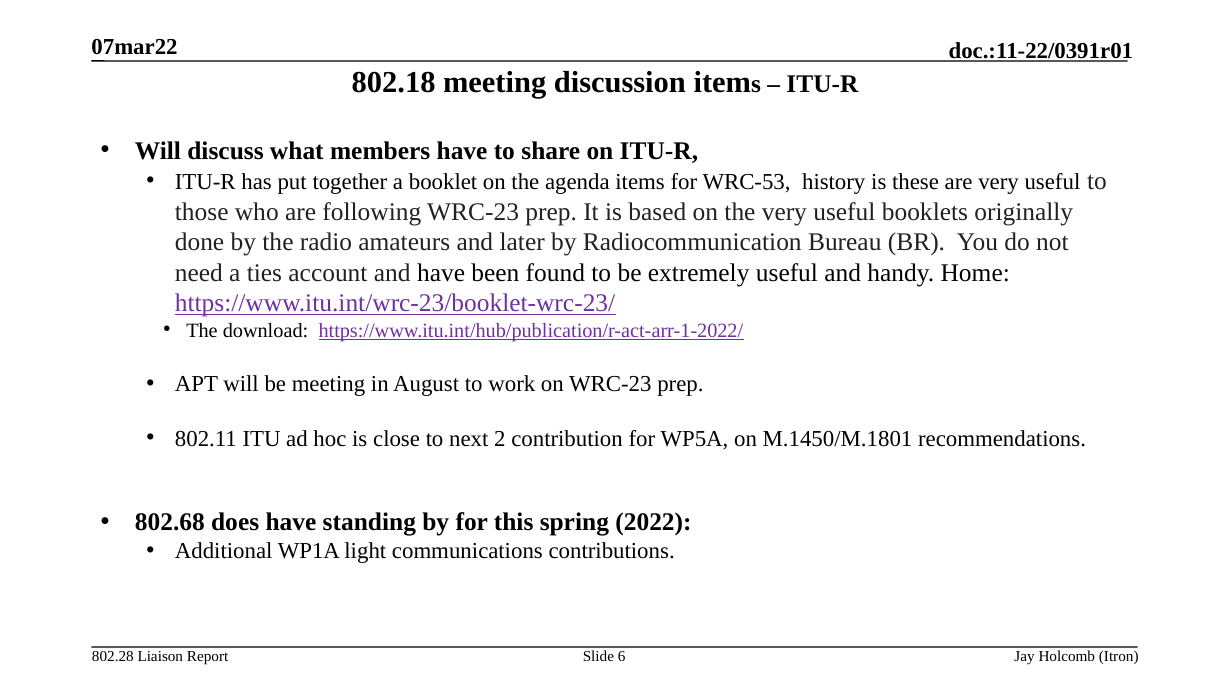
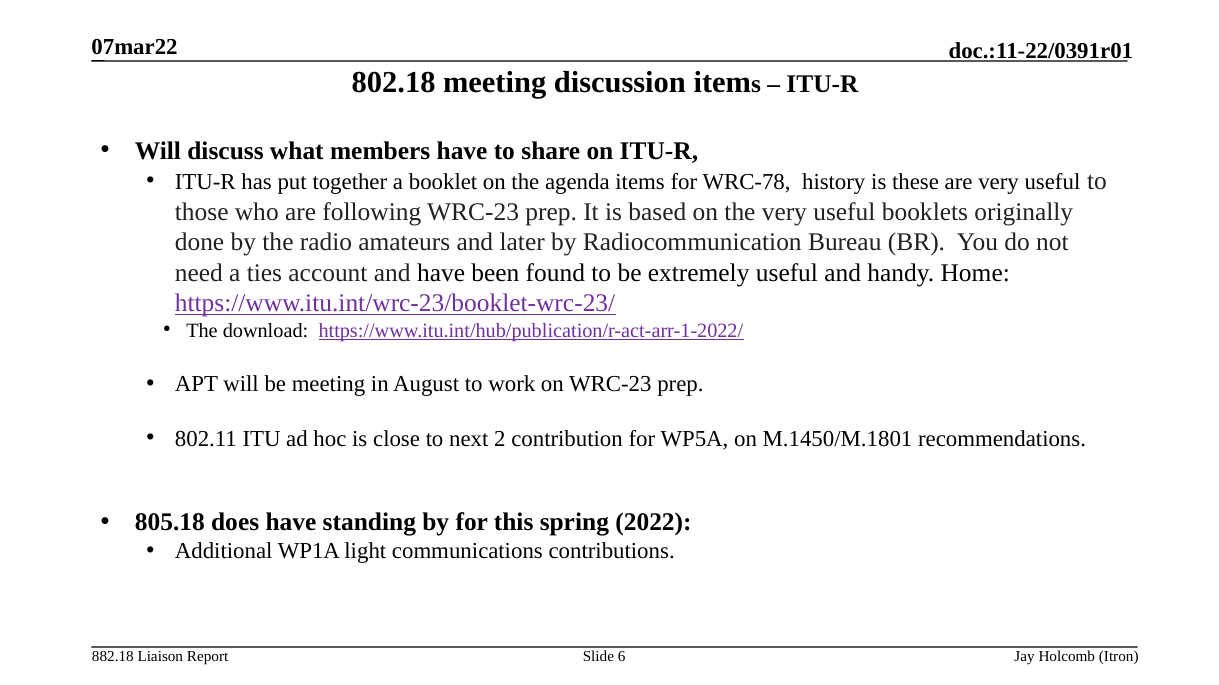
WRC-53: WRC-53 -> WRC-78 (747, 183)
802.68: 802.68 -> 805.18 (170, 523)
802.28: 802.28 -> 882.18 (113, 658)
